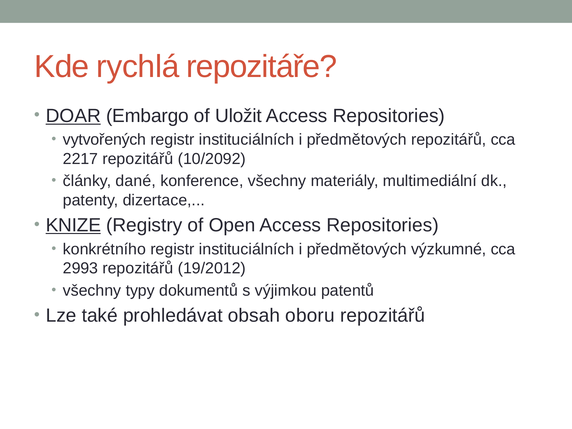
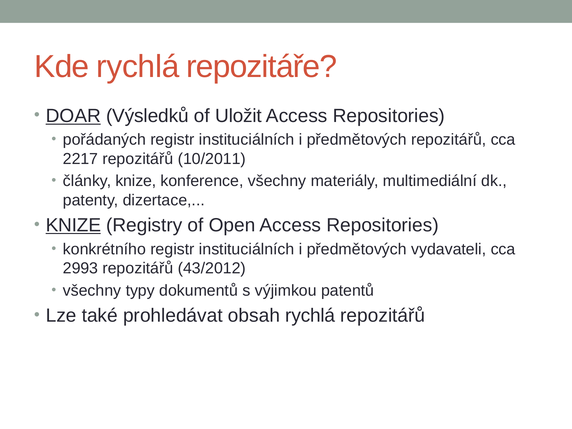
Embargo: Embargo -> Výsledků (147, 116)
vytvořených: vytvořených -> pořádaných (104, 140)
10/2092: 10/2092 -> 10/2011 (212, 159)
články dané: dané -> knize (136, 181)
výzkumné: výzkumné -> vydavateli (449, 249)
19/2012: 19/2012 -> 43/2012 (212, 268)
obsah oboru: oboru -> rychlá (310, 315)
